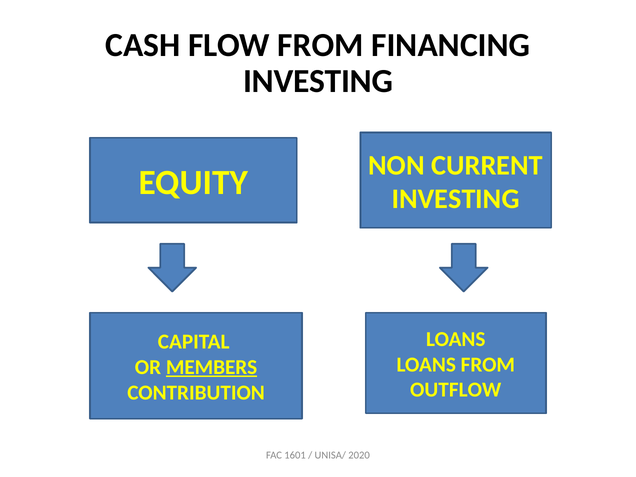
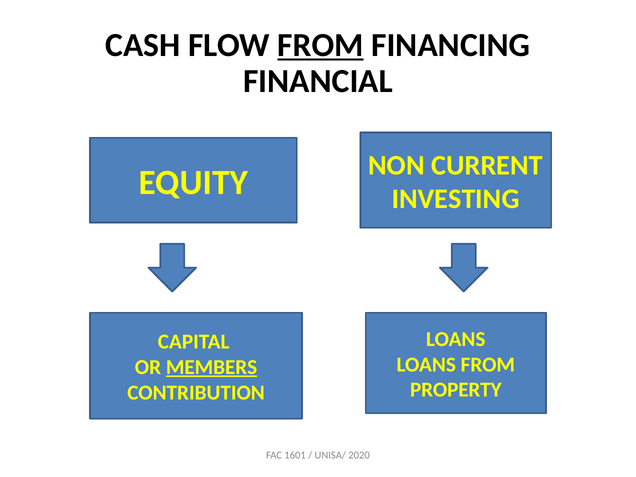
FROM underline: none -> present (321, 45)
INVESTING: INVESTING -> FINANCIAL (318, 81)
OUTFLOW: OUTFLOW -> PROPERTY (456, 390)
